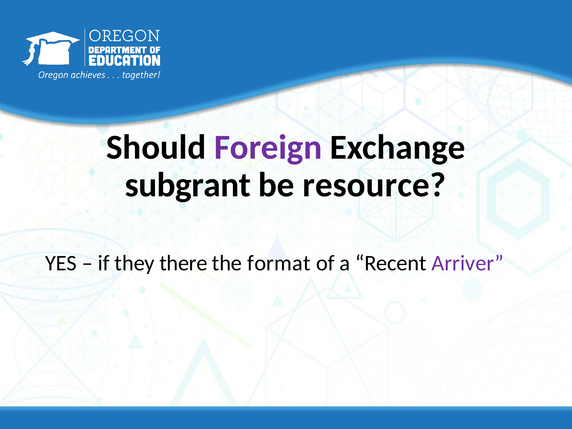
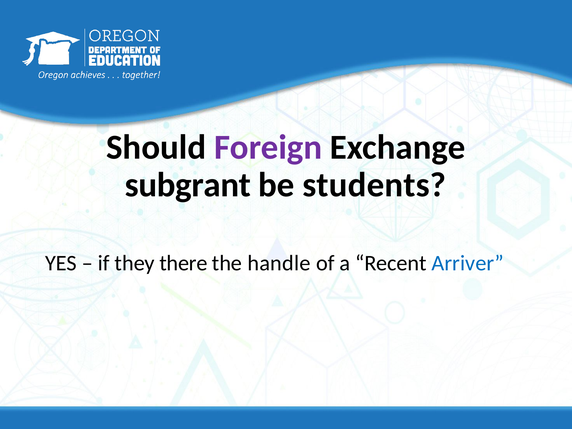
resource: resource -> students (374, 185)
format: format -> handle (279, 263)
Arriver colour: purple -> blue (468, 263)
